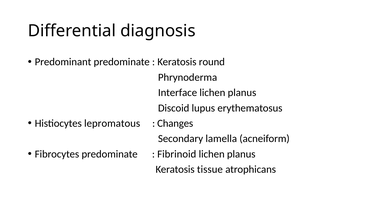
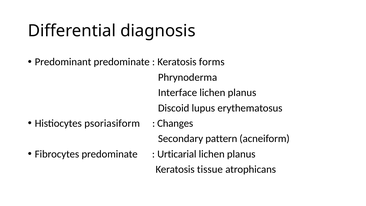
round: round -> forms (212, 62)
lepromatous: lepromatous -> psoriasiform (112, 123)
lamella: lamella -> pattern (221, 139)
Fibrinoid: Fibrinoid -> Urticarial (177, 154)
